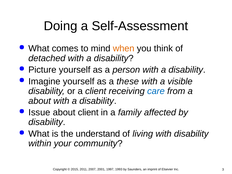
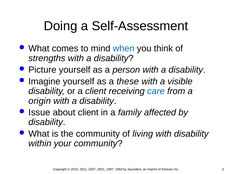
when colour: orange -> blue (124, 49)
detached: detached -> strengths (47, 58)
about: about -> origin (40, 101)
the understand: understand -> community (98, 134)
